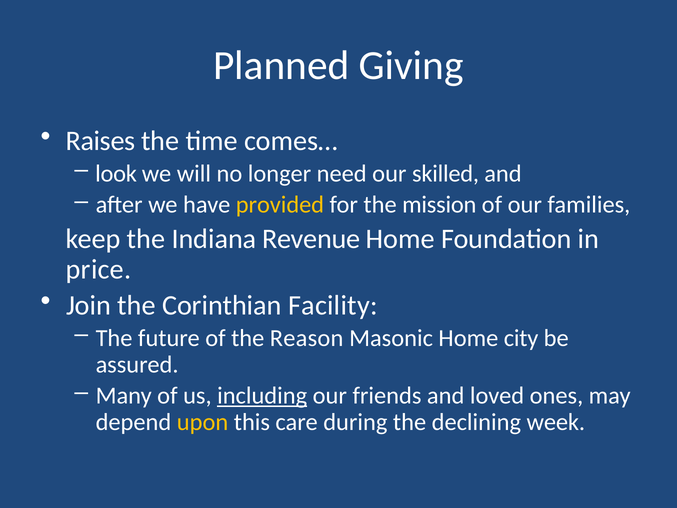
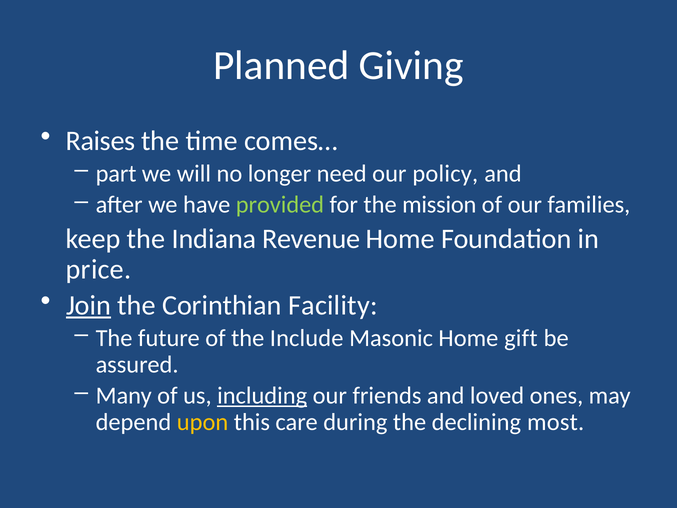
look: look -> part (116, 173)
skilled: skilled -> policy (445, 173)
provided colour: yellow -> light green (280, 205)
Join underline: none -> present (89, 305)
Reason: Reason -> Include (307, 338)
city: city -> gift (521, 338)
week: week -> most (556, 422)
